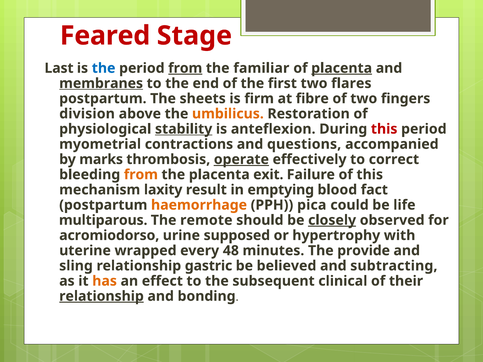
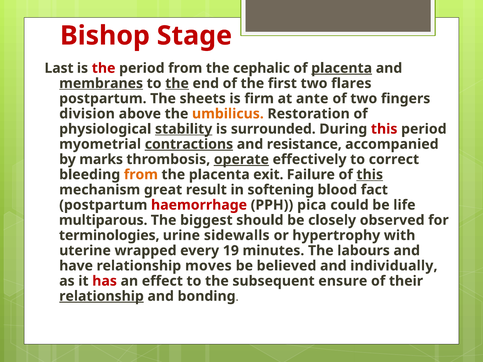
Feared: Feared -> Bishop (105, 36)
the colour: blue -> red (104, 68)
from underline: present -> none (185, 68)
familiar: familiar -> cephalic (261, 68)
the underline: none -> present (177, 83)
fibre: fibre -> ante (312, 99)
anteflexion: anteflexion -> surrounded (273, 129)
contractions underline: none -> present (189, 144)
questions: questions -> resistance (304, 144)
this underline: none -> present (370, 175)
laxity: laxity -> great (163, 190)
emptying: emptying -> softening (281, 190)
haemorrhage colour: orange -> red (199, 205)
remote: remote -> biggest (206, 220)
closely underline: present -> none (332, 220)
acromiodorso: acromiodorso -> terminologies (109, 236)
supposed: supposed -> sidewalls (237, 236)
48: 48 -> 19 (231, 251)
provide: provide -> labours (364, 251)
sling: sling -> have (76, 266)
gastric: gastric -> moves (208, 266)
subtracting: subtracting -> individually (394, 266)
has colour: orange -> red (105, 281)
clinical: clinical -> ensure (343, 281)
